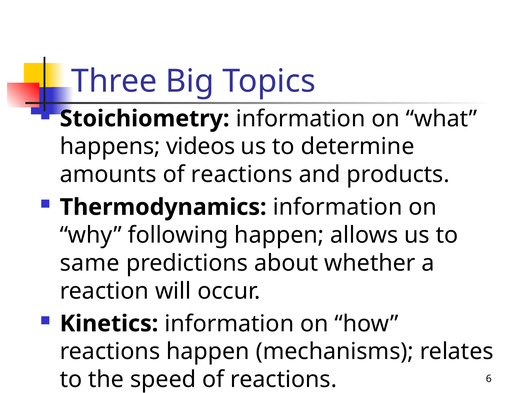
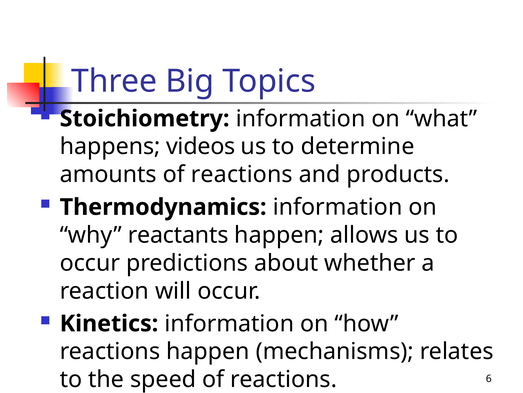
following: following -> reactants (178, 235)
same: same -> occur (90, 263)
